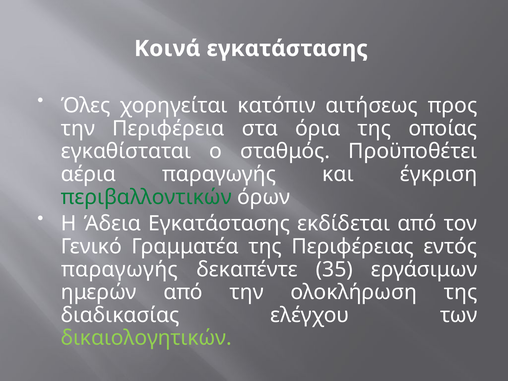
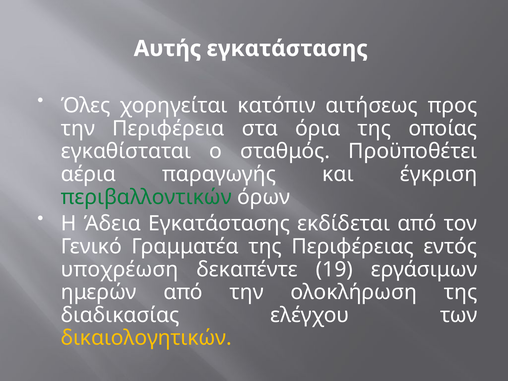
Κοινά: Κοινά -> Αυτής (167, 49)
παραγωγής: παραγωγής -> υποχρέωση (120, 269)
35: 35 -> 19 (334, 269)
δικαιολογητικών colour: light green -> yellow (146, 338)
